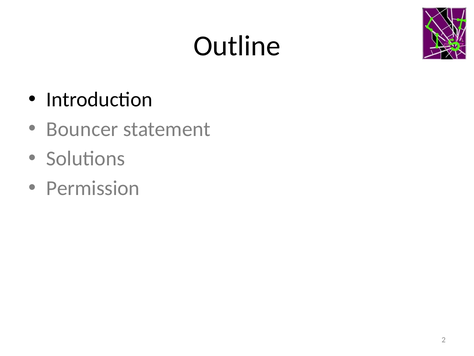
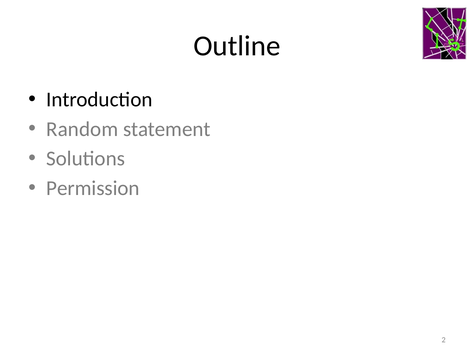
Bouncer: Bouncer -> Random (82, 129)
